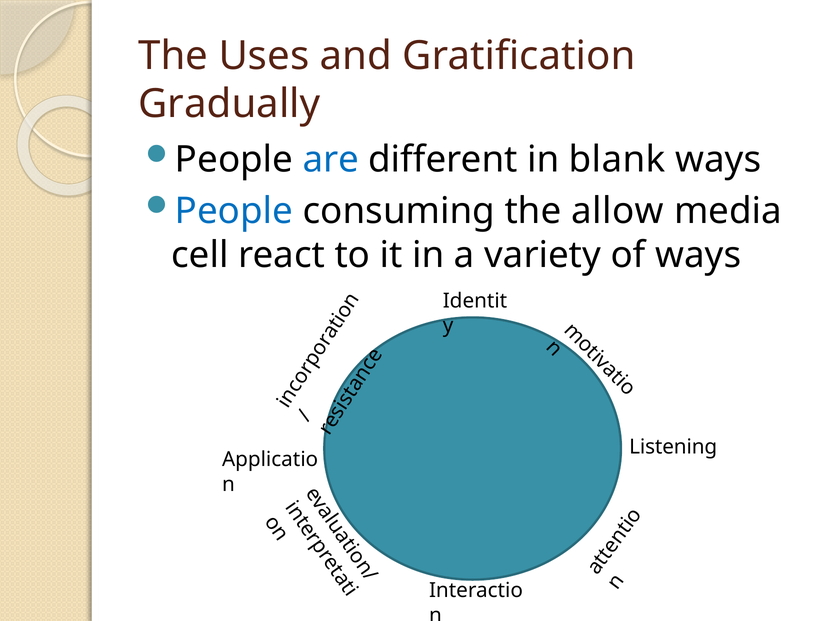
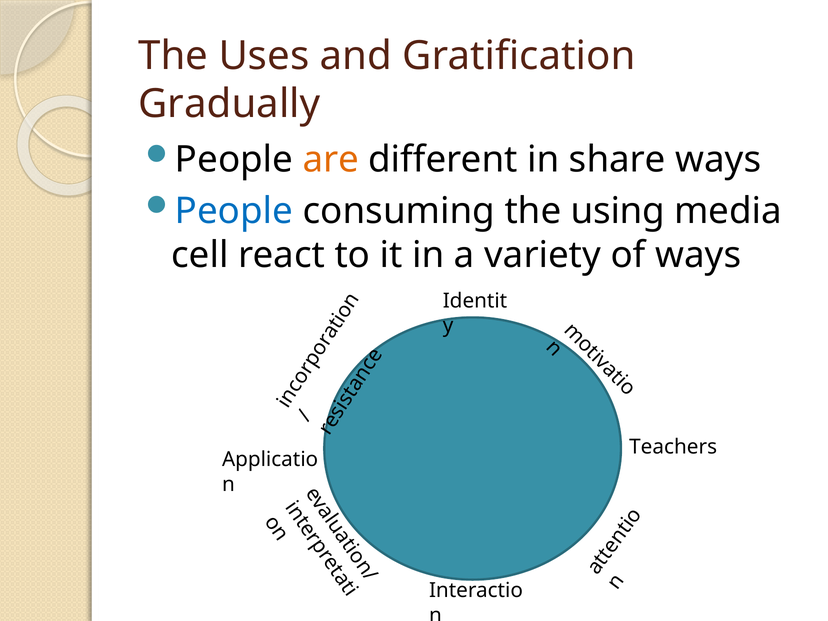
are colour: blue -> orange (331, 160)
blank: blank -> share (617, 160)
allow: allow -> using (618, 211)
Listening: Listening -> Teachers (673, 447)
